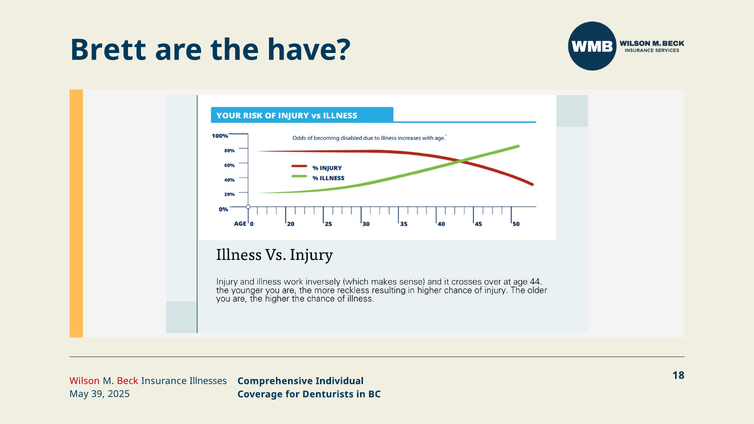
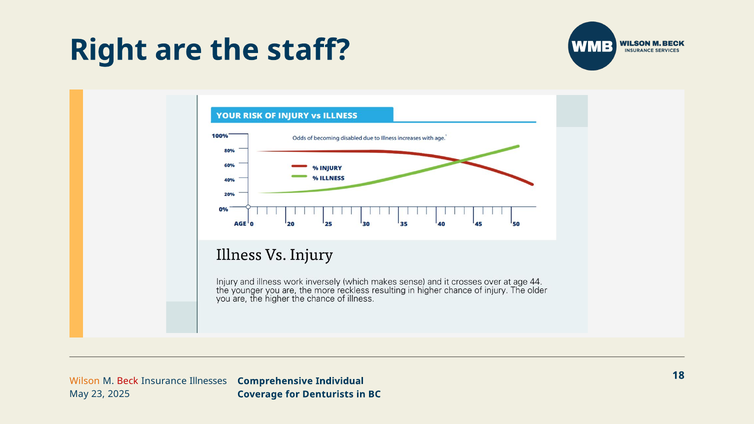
Brett: Brett -> Right (108, 50)
have: have -> staff (308, 50)
Wilson colour: red -> orange (85, 381)
39: 39 -> 23 (98, 394)
